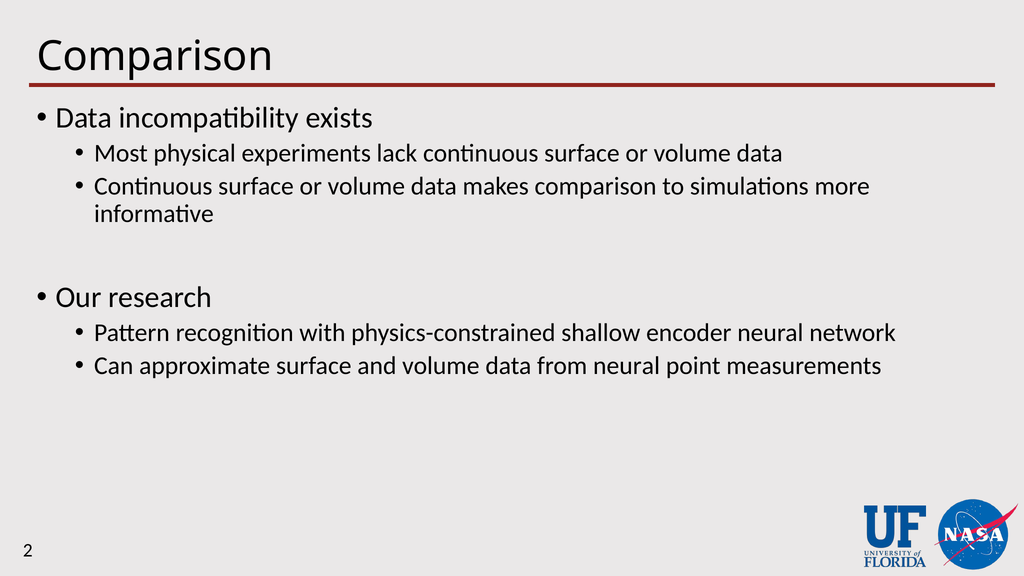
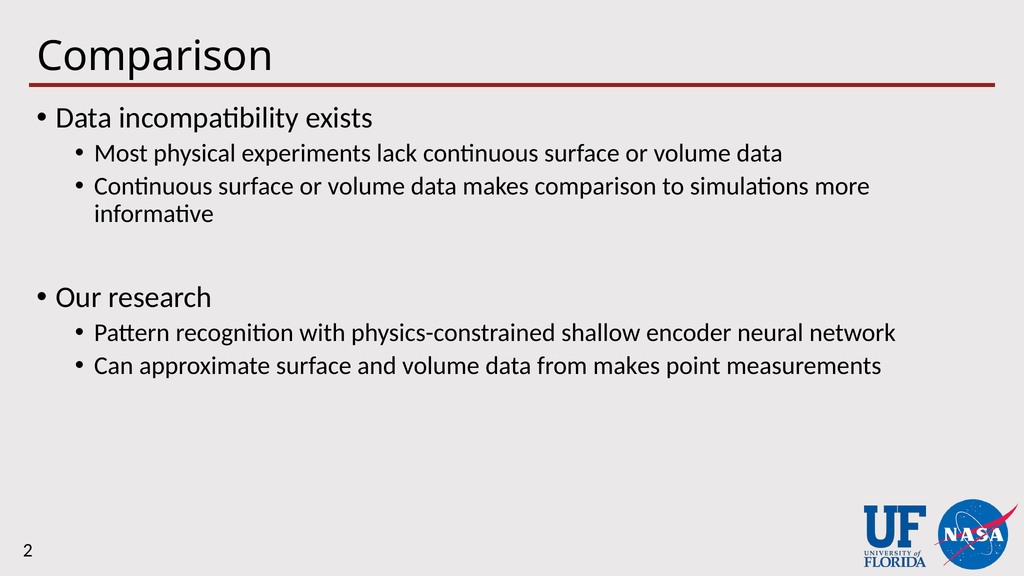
from neural: neural -> makes (627, 366)
